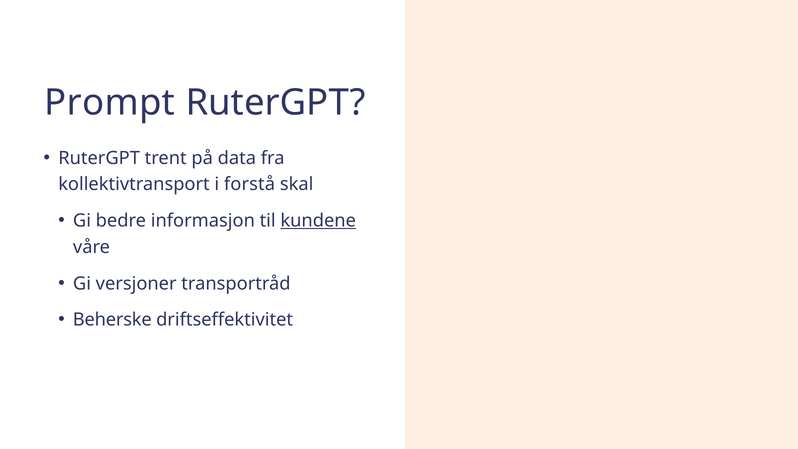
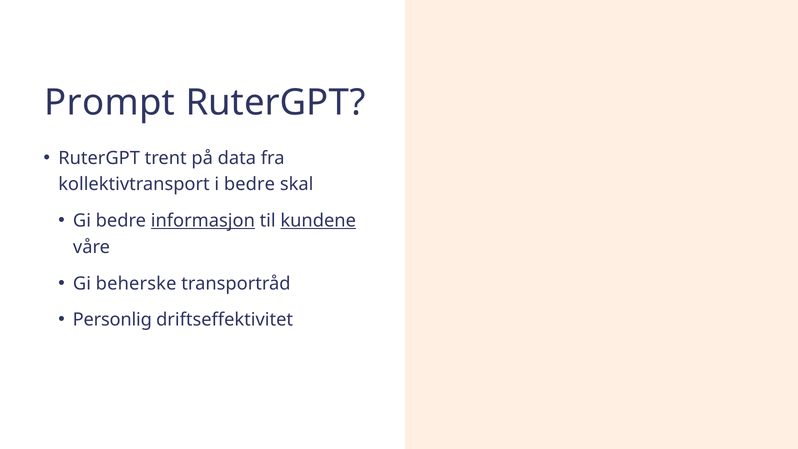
i forstå: forstå -> bedre (249, 184)
informasjon underline: none -> present (203, 221)
versjoner: versjoner -> beherske (136, 283)
Beherske: Beherske -> Personlig (112, 320)
